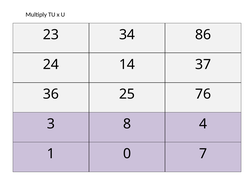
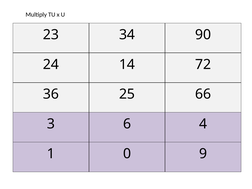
86: 86 -> 90 (203, 35)
37: 37 -> 72 (203, 64)
76: 76 -> 66 (203, 94)
8: 8 -> 6 (127, 124)
7: 7 -> 9 (203, 154)
